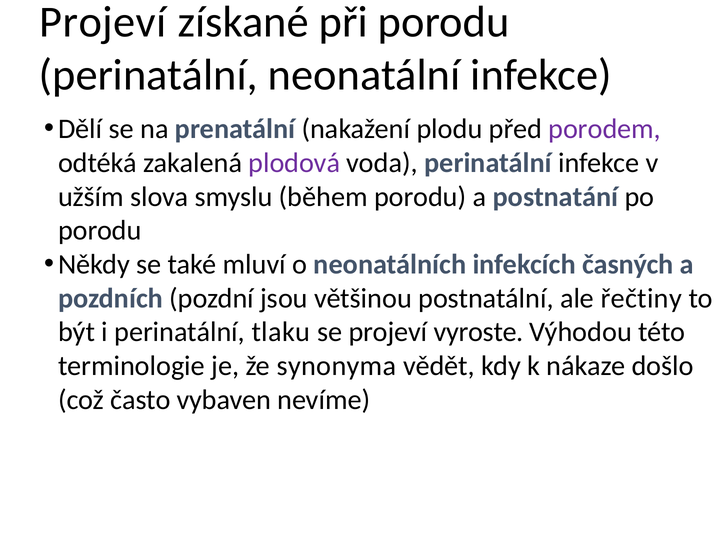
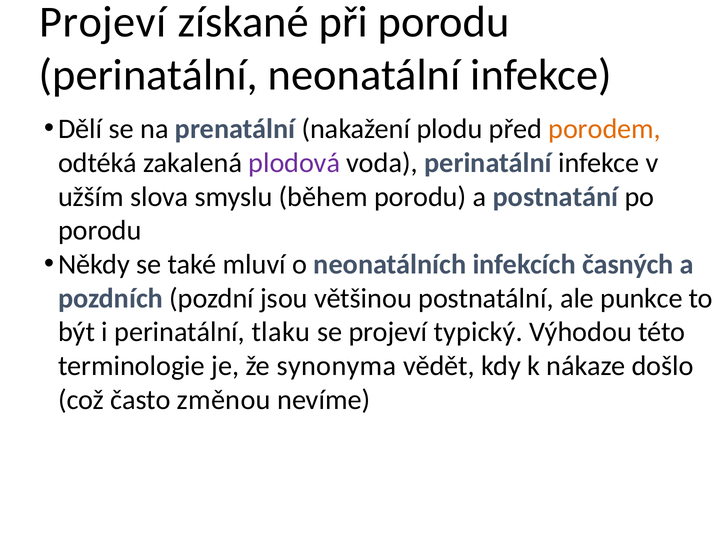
porodem colour: purple -> orange (605, 129)
řečtiny: řečtiny -> punkce (642, 298)
vyroste: vyroste -> typický (478, 332)
vybaven: vybaven -> změnou (224, 400)
